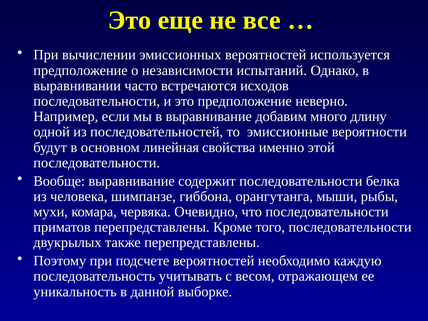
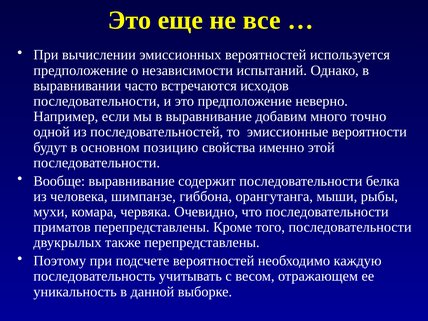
длину: длину -> точно (368, 117)
линейная: линейная -> позицию (171, 147)
